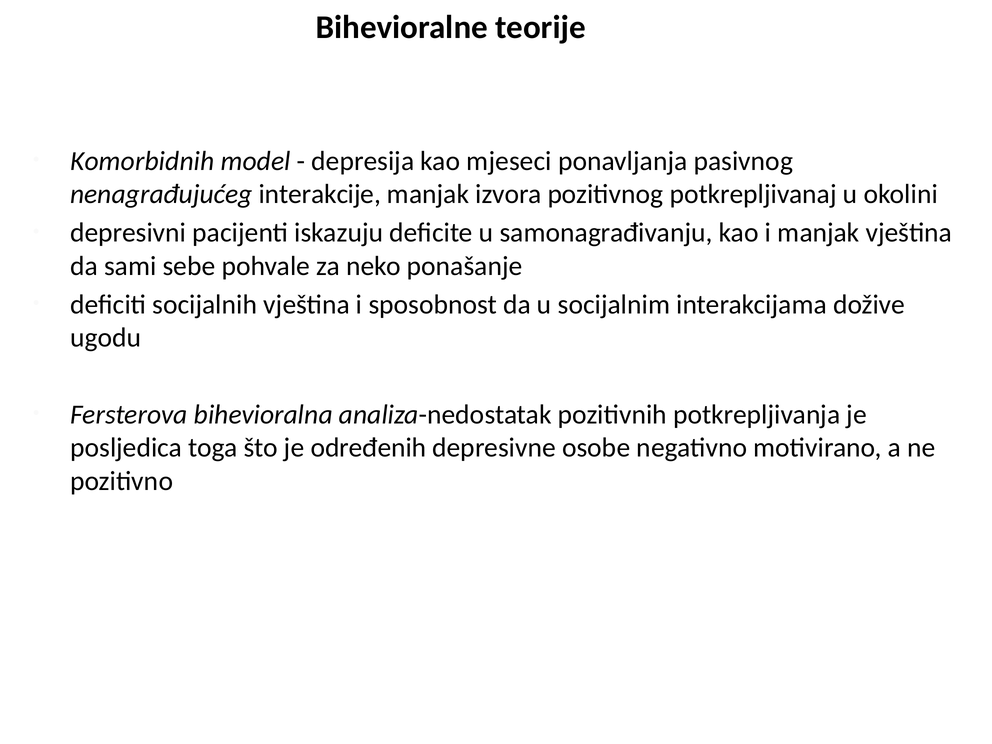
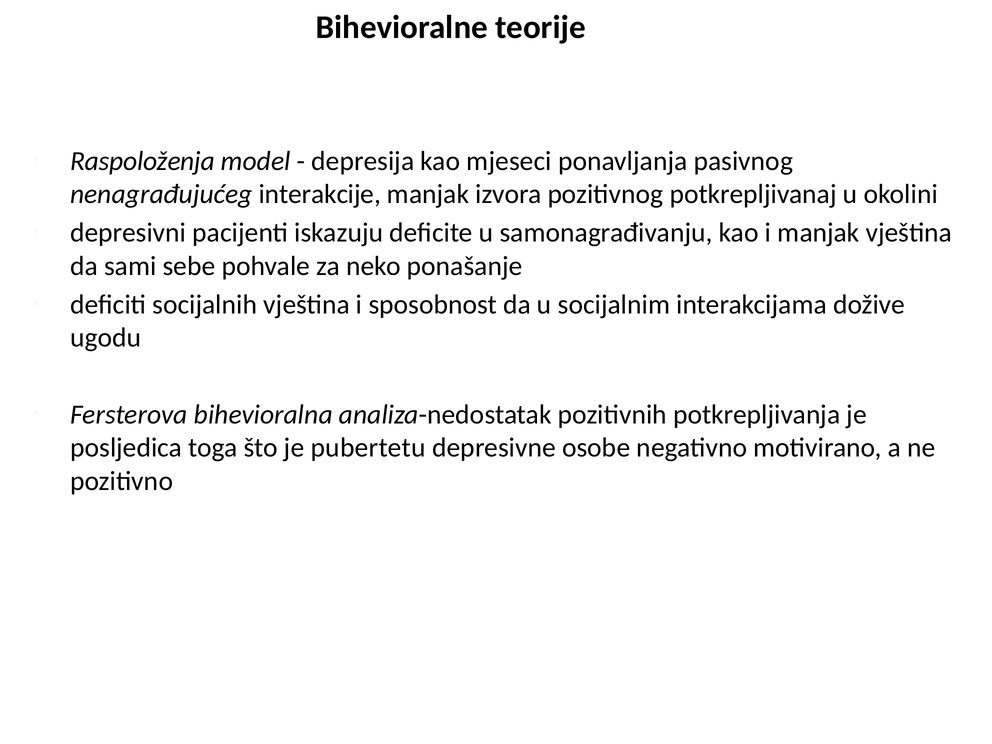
Komorbidnih: Komorbidnih -> Raspoloženja (143, 161)
određenih: određenih -> pubertetu (368, 448)
